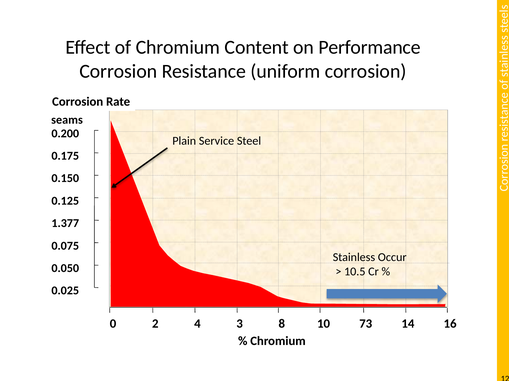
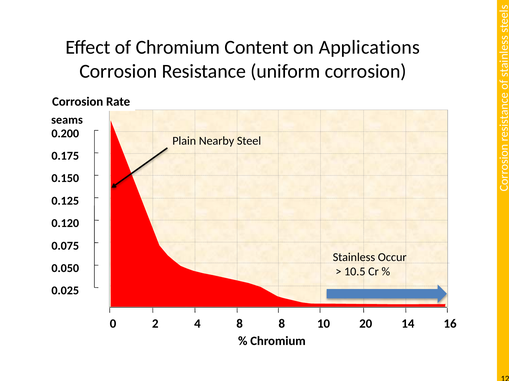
Performance: Performance -> Applications (369, 48)
Service: Service -> Nearby (217, 141)
1.377: 1.377 -> 0.120 (65, 224)
4 3: 3 -> 8 (240, 324)
73: 73 -> 20 (366, 324)
